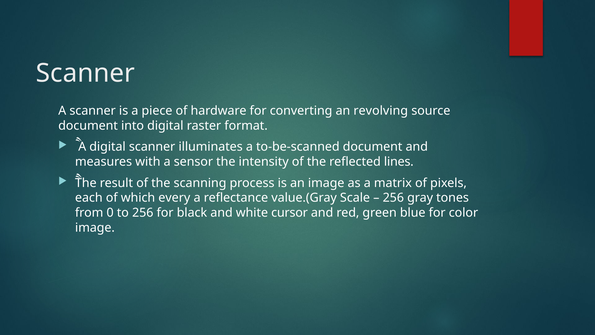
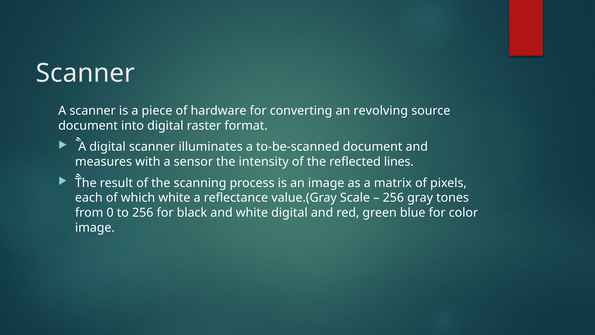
which every: every -> white (174, 198)
white cursor: cursor -> digital (289, 213)
